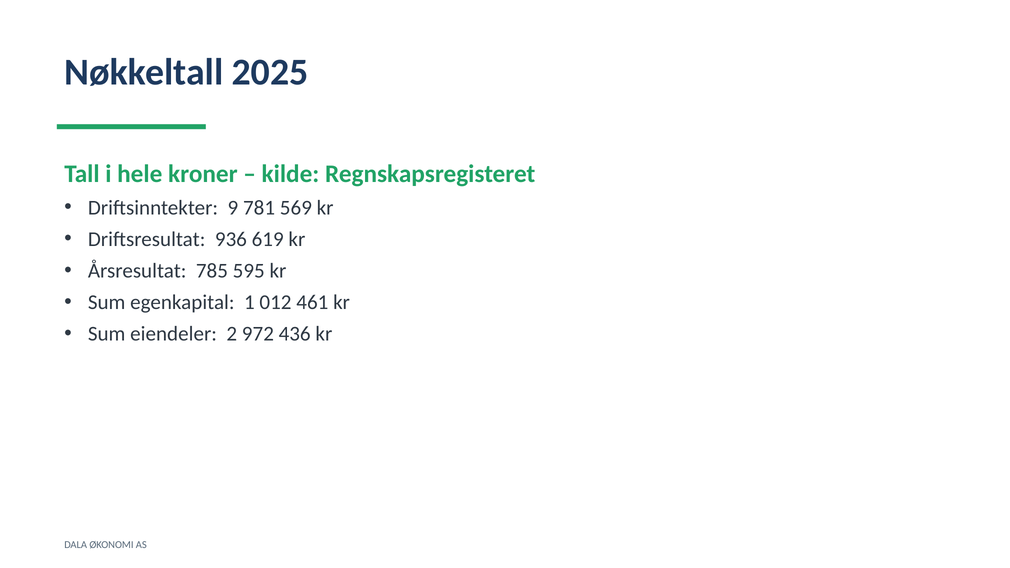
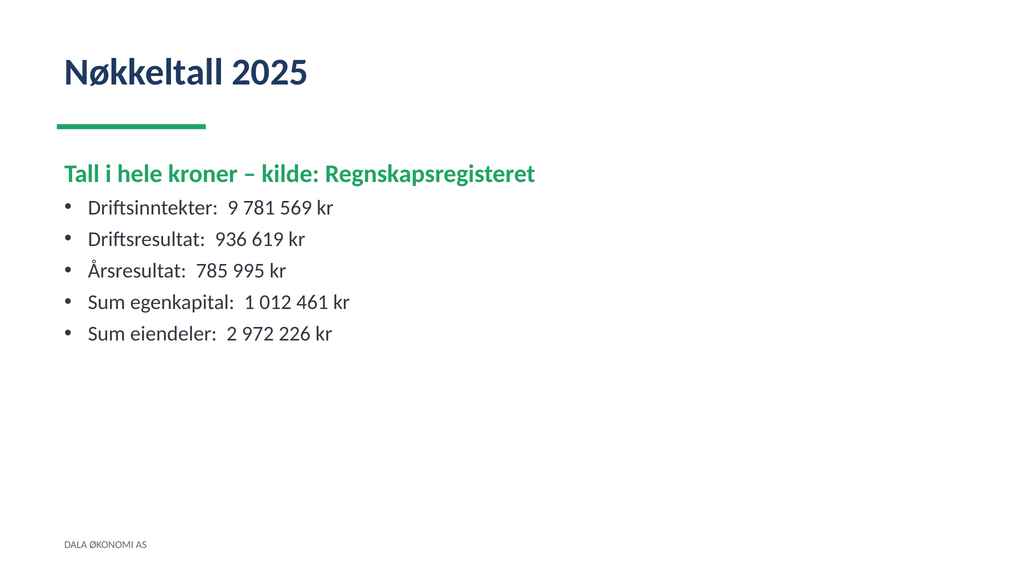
595: 595 -> 995 (249, 271)
436: 436 -> 226 (295, 334)
